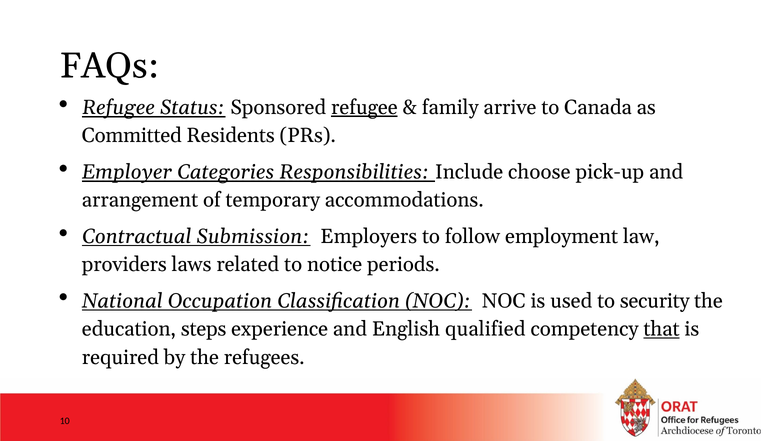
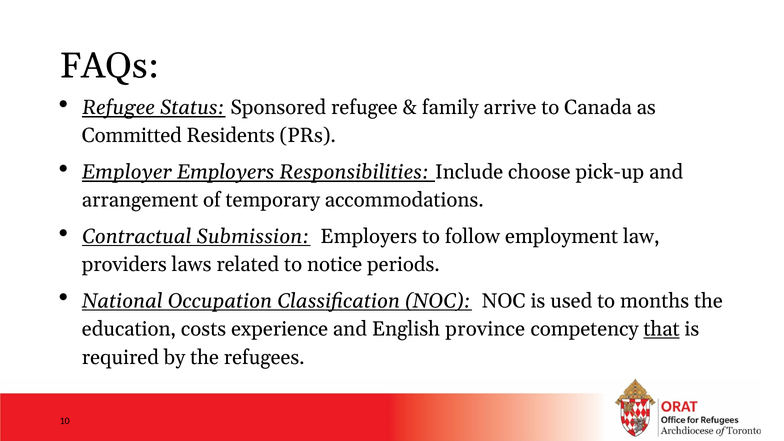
refugee underline: present -> none (364, 108)
Employer Categories: Categories -> Employers (226, 172)
security: security -> months (655, 301)
steps: steps -> costs (204, 329)
qualified: qualified -> province (485, 329)
